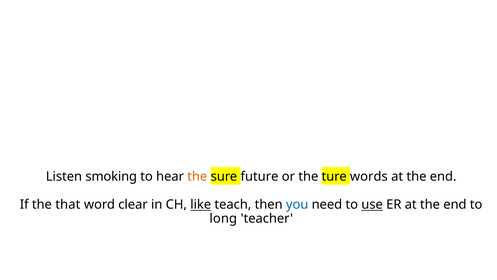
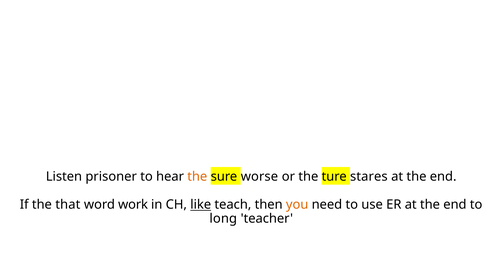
smoking: smoking -> prisoner (111, 176)
future: future -> worse (259, 176)
words: words -> stares (369, 176)
clear: clear -> work (133, 204)
you colour: blue -> orange (297, 204)
use underline: present -> none (372, 204)
